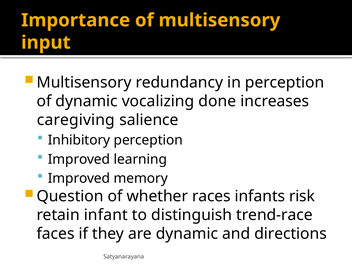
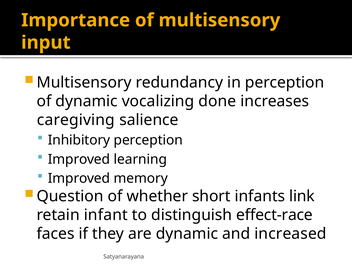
races: races -> short (211, 196)
risk: risk -> link (302, 196)
trend-race: trend-race -> effect-race (275, 215)
directions: directions -> increased (290, 234)
